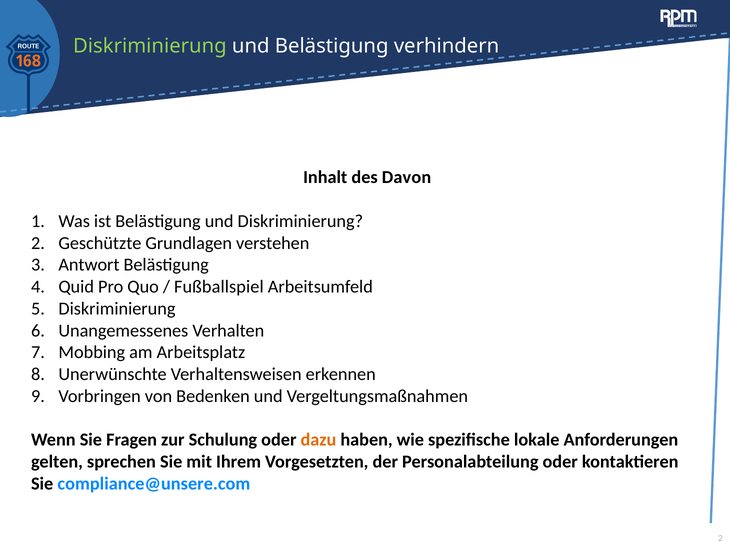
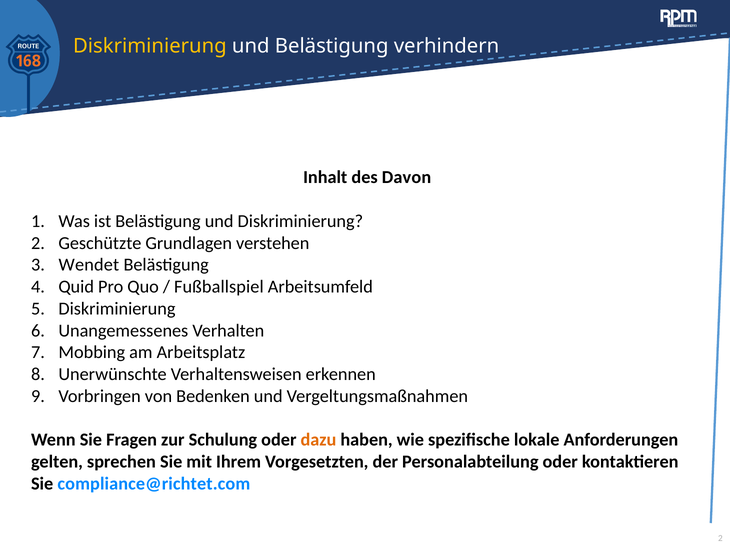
Diskriminierung colour: light green -> yellow (150, 46)
Antwort: Antwort -> Wendet (89, 265)
compliance@unsere.com: compliance@unsere.com -> compliance@richtet.com (154, 484)
